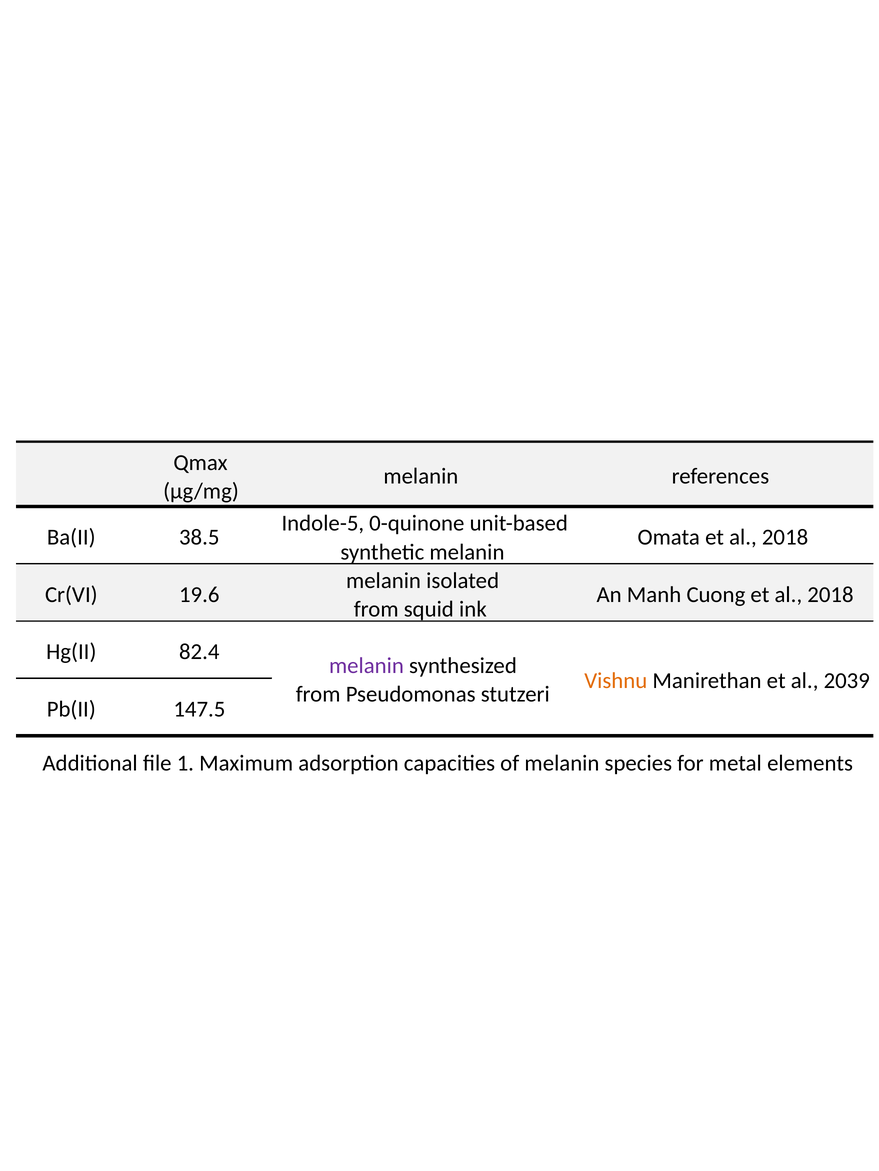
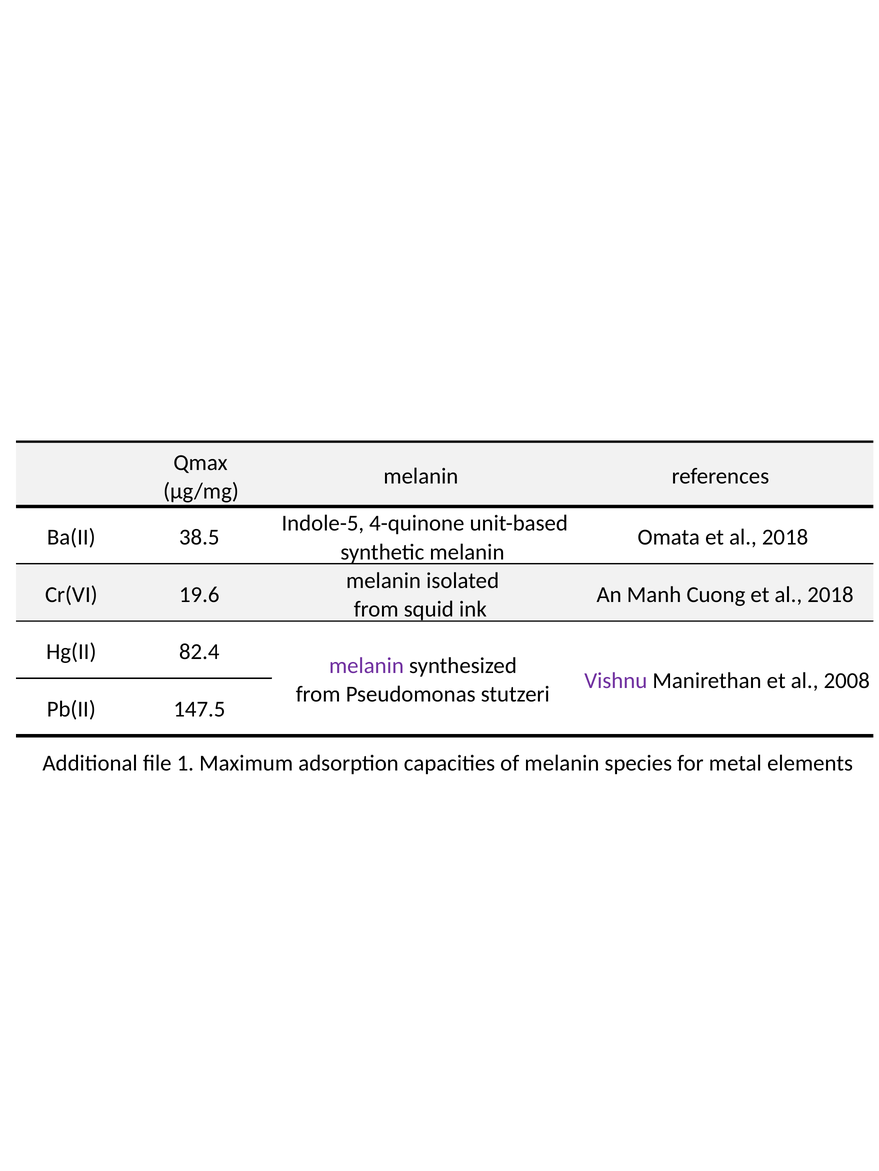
0-quinone: 0-quinone -> 4-quinone (417, 524)
Vishnu colour: orange -> purple (616, 681)
2039: 2039 -> 2008 (847, 681)
